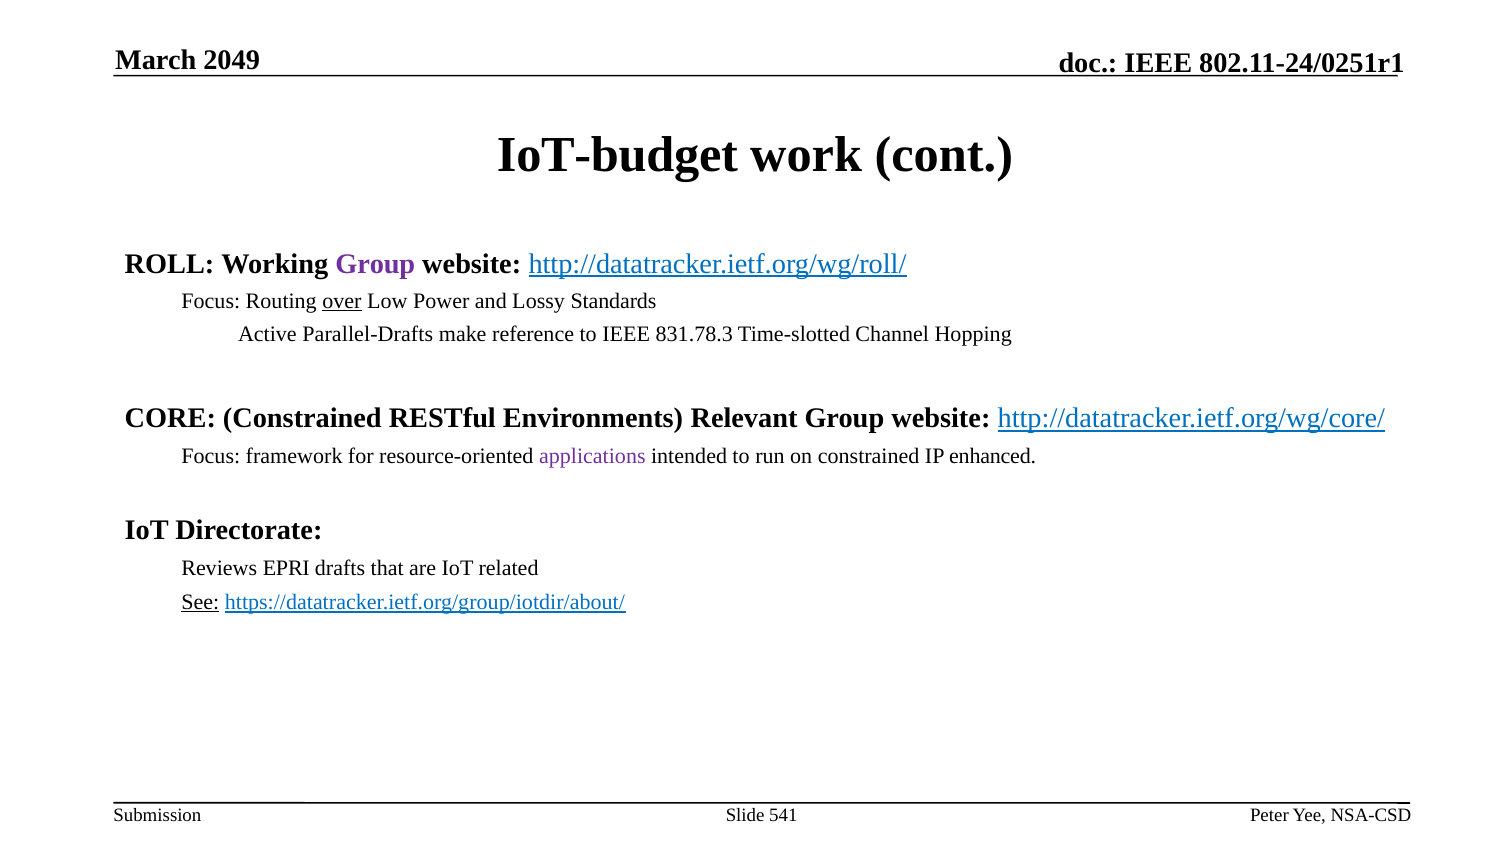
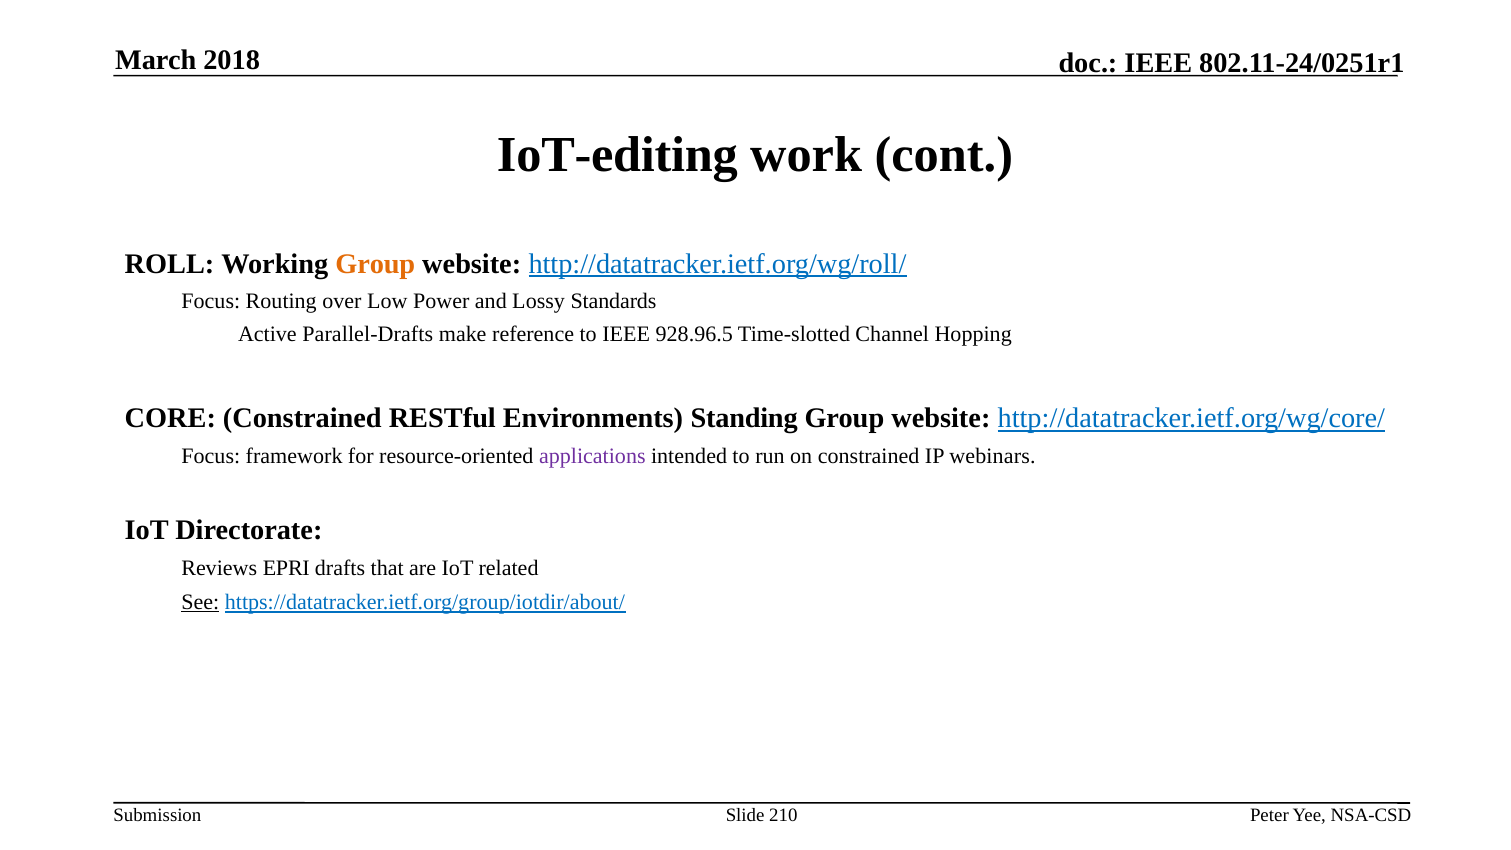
2049: 2049 -> 2018 (232, 60)
IoT-budget: IoT-budget -> IoT-editing (617, 154)
Group colour: purple -> orange (375, 264)
over underline: present -> none (342, 301)
831.78.3: 831.78.3 -> 928.96.5 (694, 335)
Relevant: Relevant -> Standing (744, 418)
enhanced: enhanced -> webinars (992, 456)
541: 541 -> 210 (783, 815)
